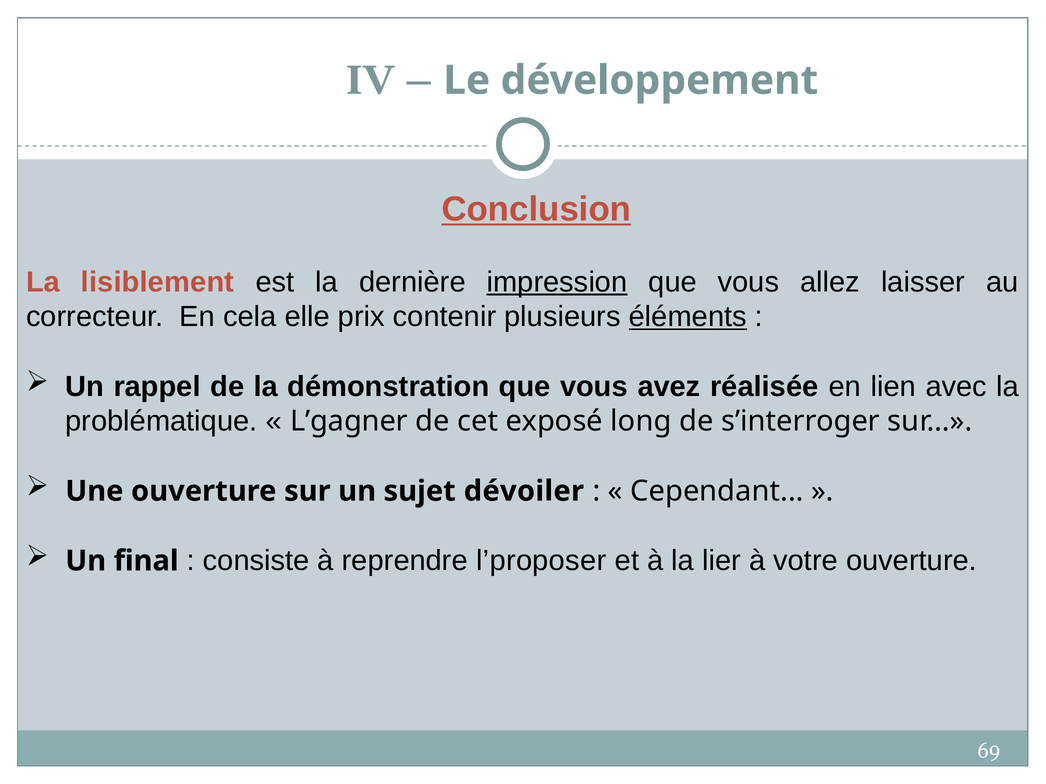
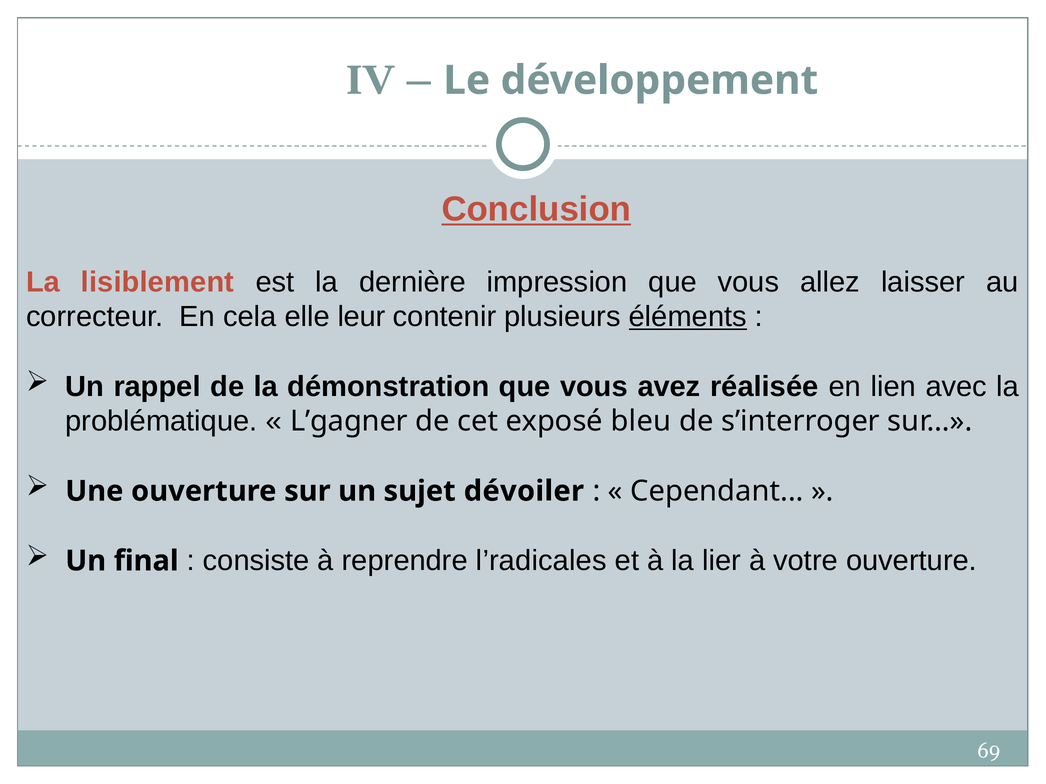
impression underline: present -> none (557, 282)
prix: prix -> leur (361, 317)
long: long -> bleu (641, 422)
l’proposer: l’proposer -> l’radicales (541, 561)
